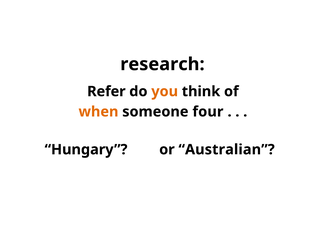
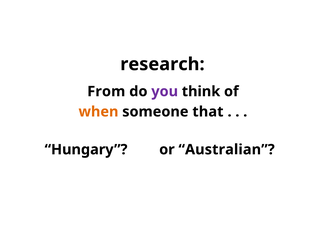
Refer: Refer -> From (106, 92)
you colour: orange -> purple (165, 92)
four: four -> that (208, 112)
